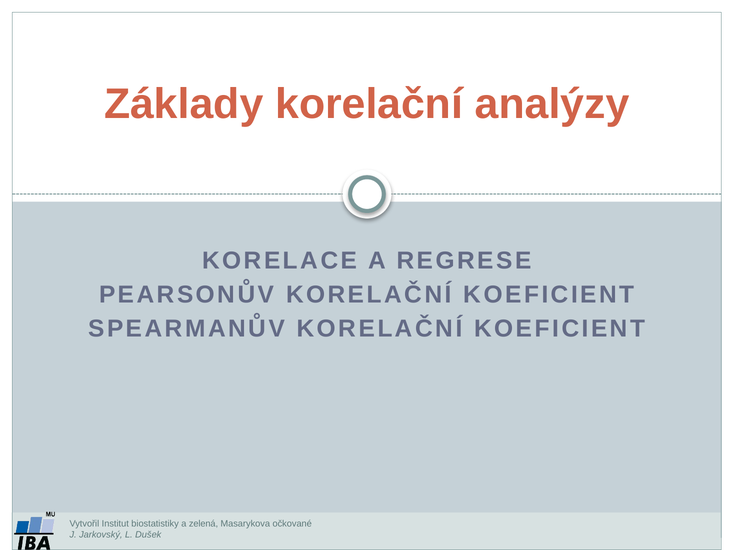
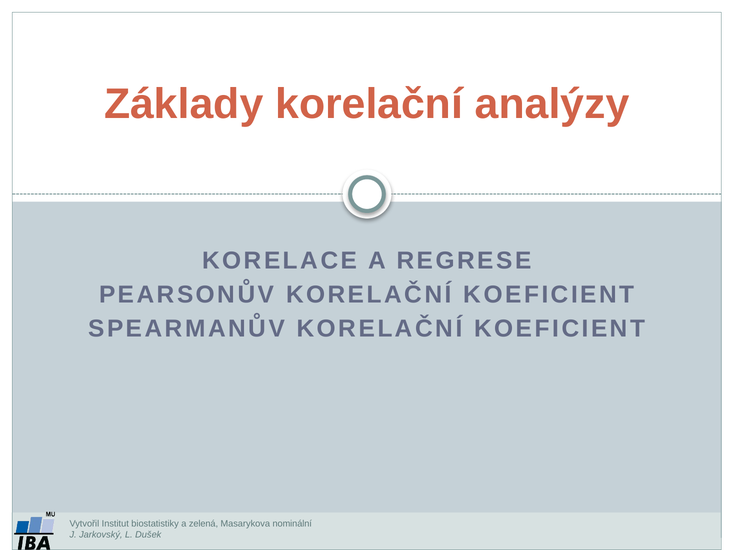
očkované: očkované -> nominální (292, 524)
